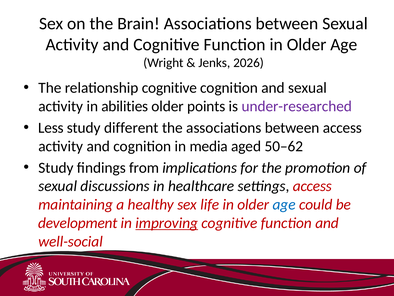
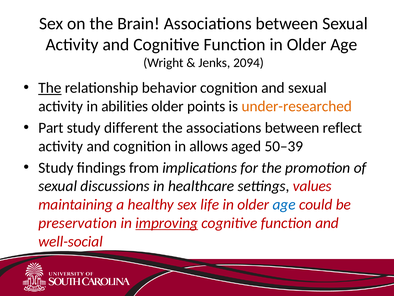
2026: 2026 -> 2094 (248, 63)
The underline: none -> present (50, 88)
relationship cognitive: cognitive -> behavior (169, 88)
under-researched colour: purple -> orange (297, 106)
Less: Less -> Part (51, 128)
between access: access -> reflect (342, 128)
media: media -> allows (209, 146)
50–62: 50–62 -> 50–39 (284, 146)
settings access: access -> values (312, 186)
development: development -> preservation (78, 223)
